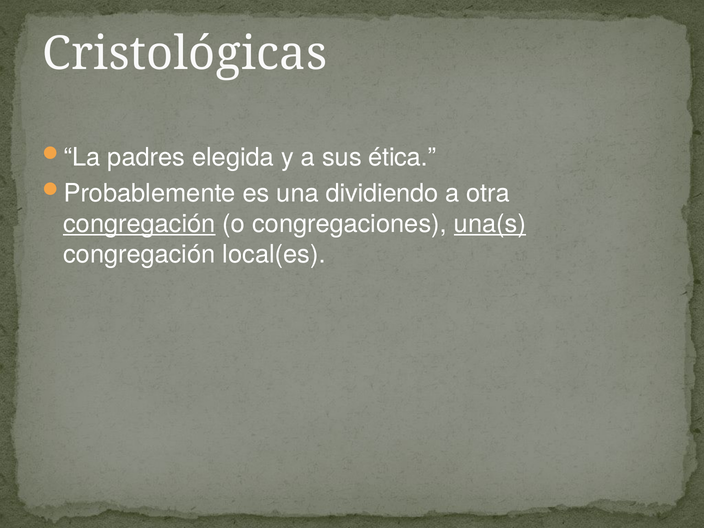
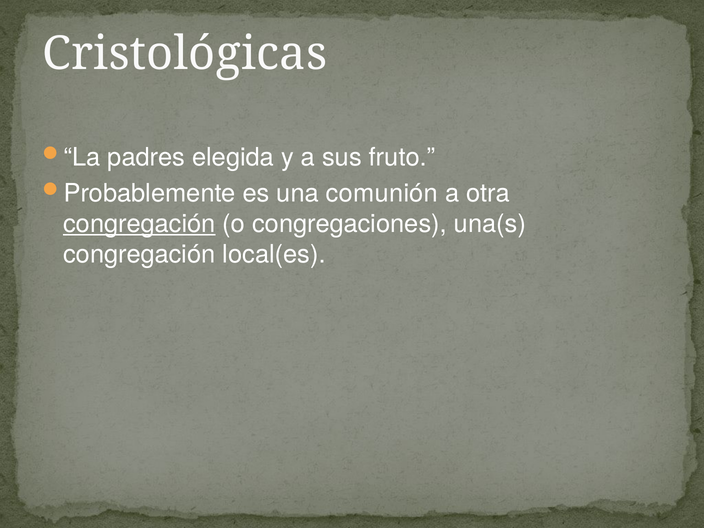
ética: ética -> fruto (402, 157)
dividiendo: dividiendo -> comunión (382, 194)
una(s underline: present -> none (490, 224)
